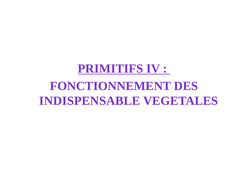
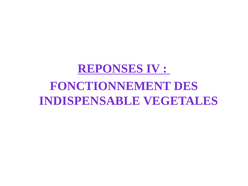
PRIMITIFS: PRIMITIFS -> REPONSES (110, 69)
